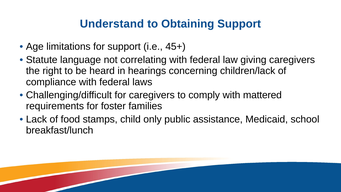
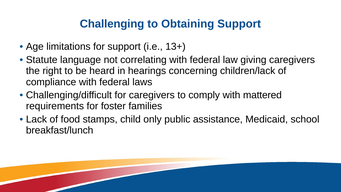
Understand: Understand -> Challenging (112, 24)
45+: 45+ -> 13+ (176, 47)
